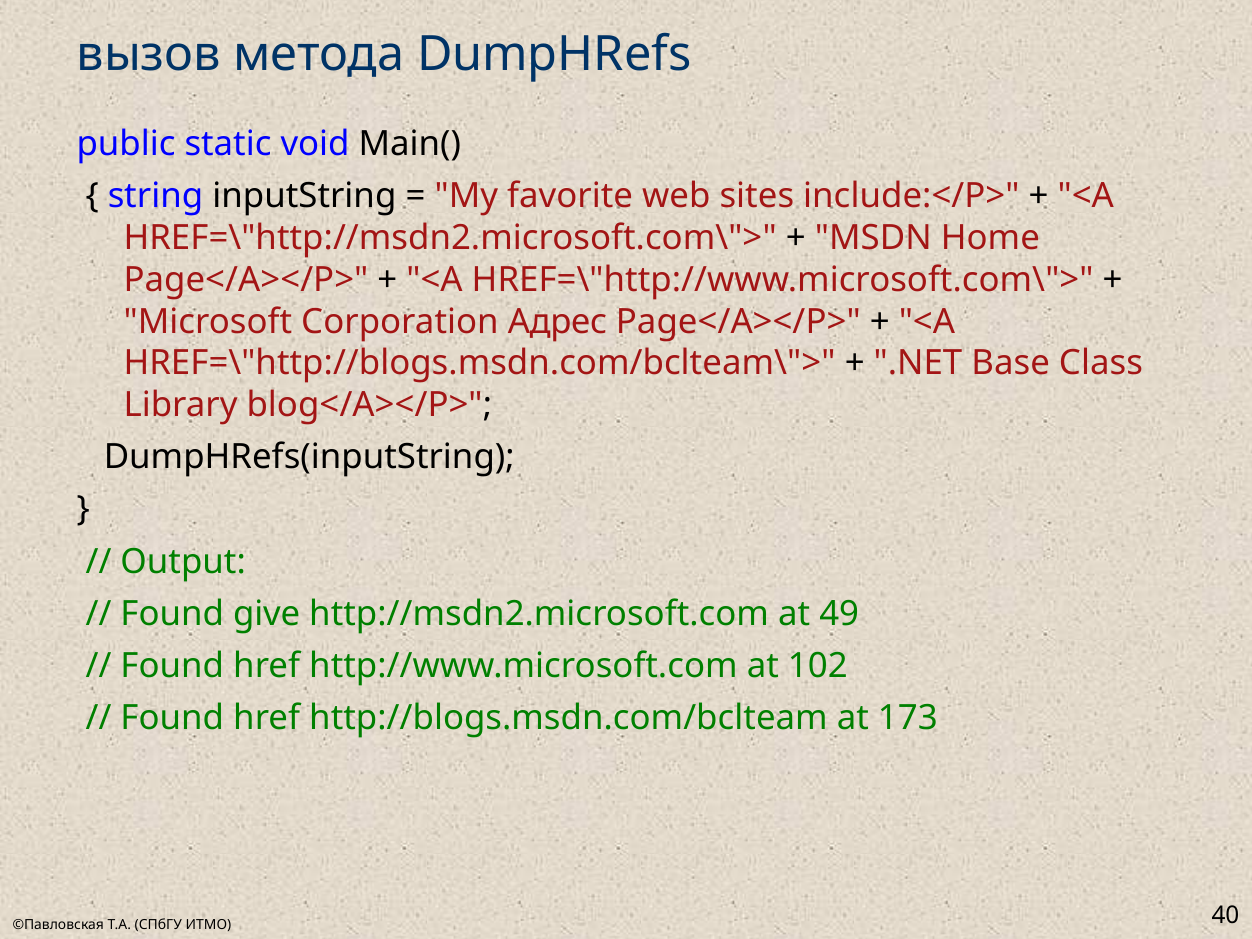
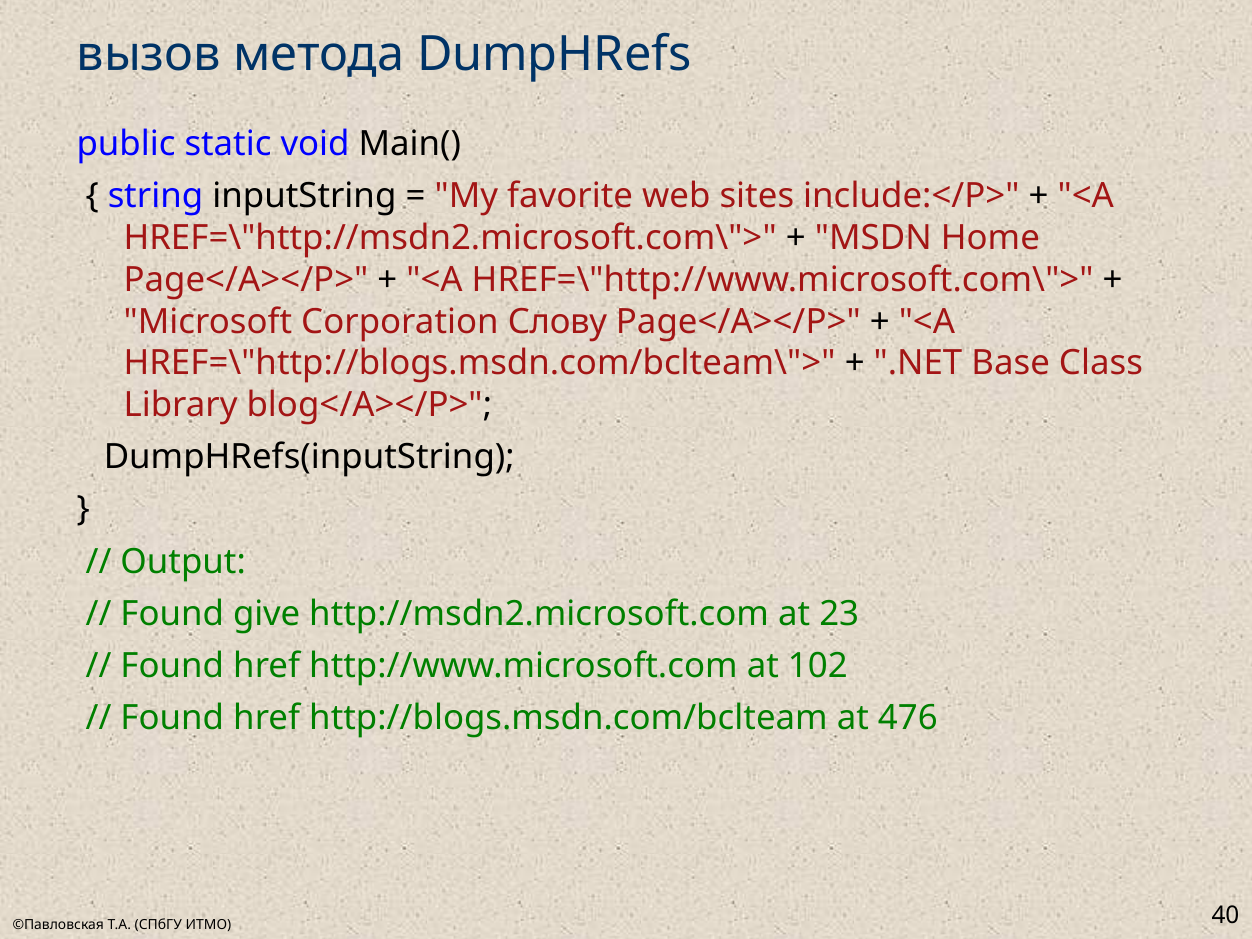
Адрес: Адрес -> Слову (557, 322)
49: 49 -> 23 (839, 614)
173: 173 -> 476 (908, 718)
